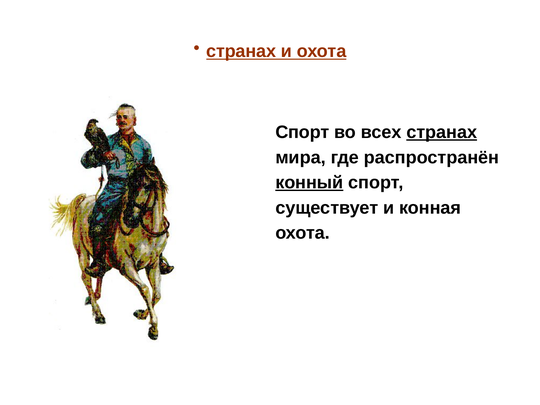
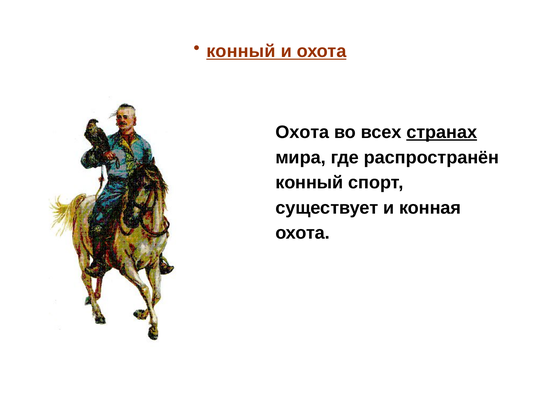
странах: странах -> конный (241, 51)
Спорт: Спорт -> Охота (302, 132)
конный underline: present -> none (309, 183)
